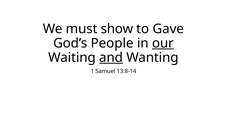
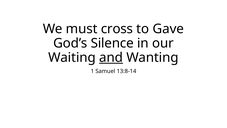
show: show -> cross (117, 29)
People: People -> Silence (112, 43)
our underline: present -> none (163, 43)
